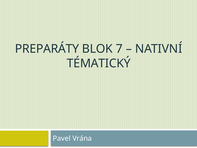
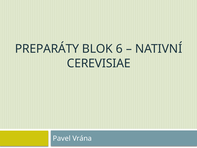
7: 7 -> 6 (119, 49)
TÉMATICKÝ: TÉMATICKÝ -> CEREVISIAE (99, 63)
